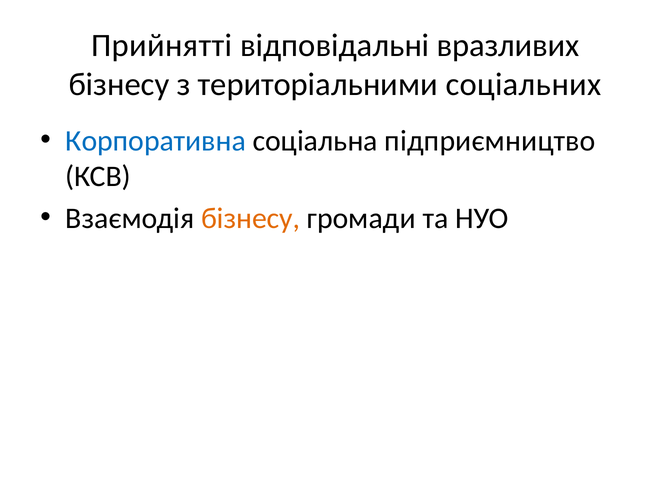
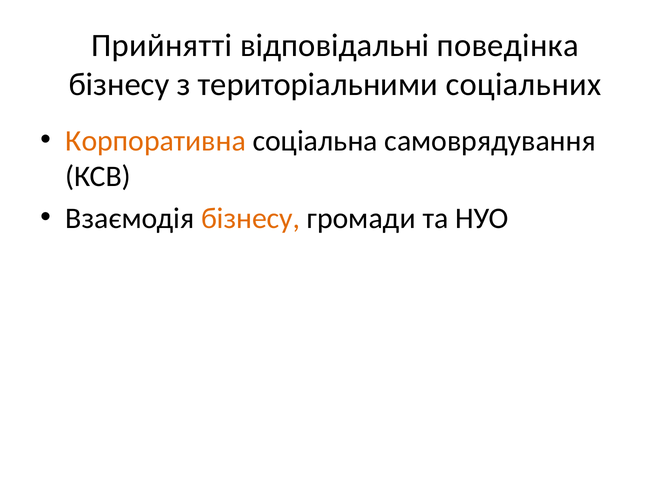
вразливих: вразливих -> поведінка (508, 45)
Корпоративна colour: blue -> orange (156, 141)
підприємництво: підприємництво -> самоврядування (490, 141)
